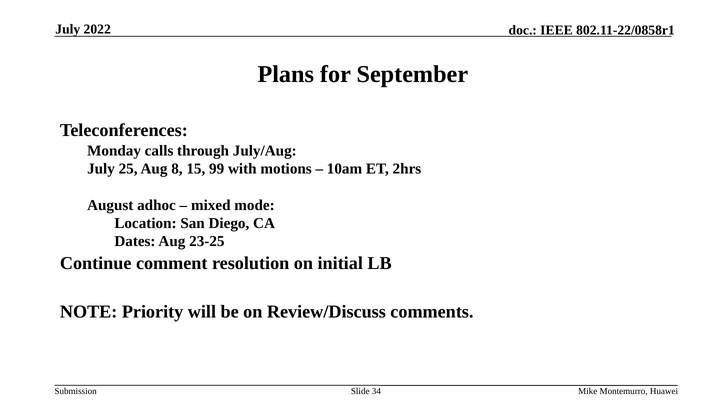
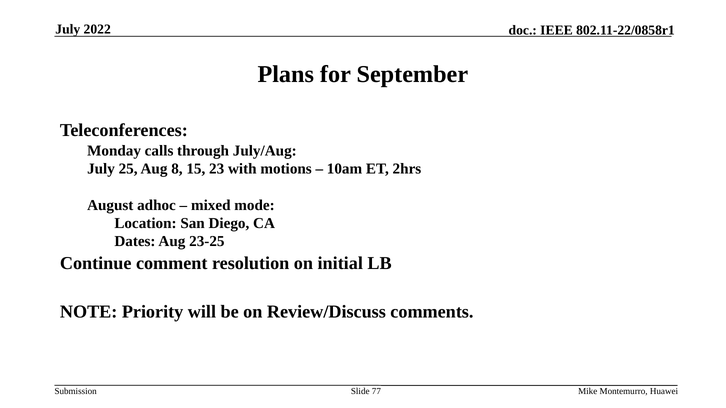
99: 99 -> 23 (217, 169)
34: 34 -> 77 (376, 392)
